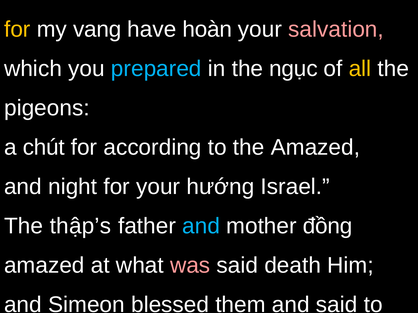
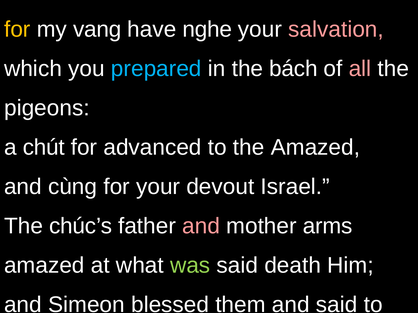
hoàn: hoàn -> nghe (207, 29)
ngục: ngục -> bách (293, 69)
all colour: yellow -> pink (360, 69)
according: according -> advanced (152, 148)
night: night -> cùng (73, 187)
hướng: hướng -> devout (220, 187)
thập’s: thập’s -> chúc’s (81, 226)
and colour: light blue -> pink (201, 226)
đồng: đồng -> arms (328, 226)
was colour: pink -> light green (190, 266)
